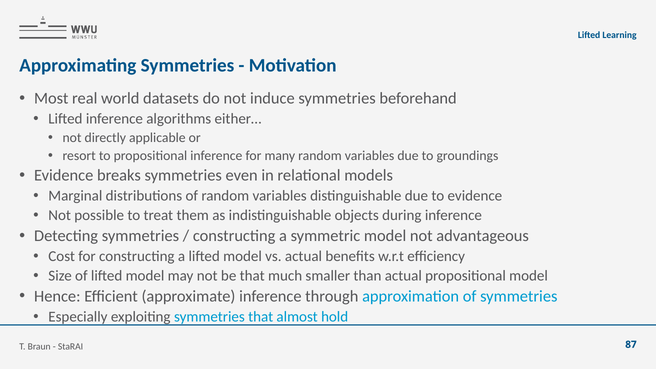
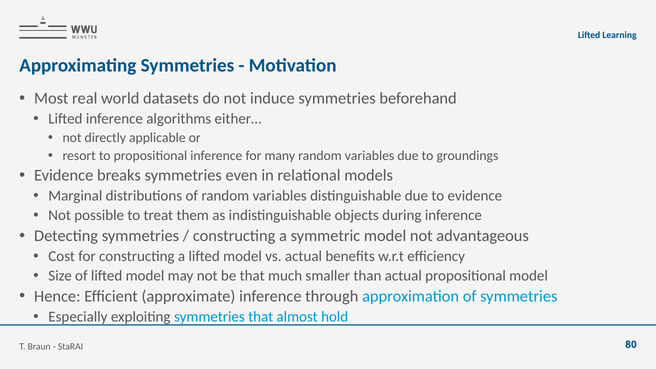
87: 87 -> 80 (631, 345)
